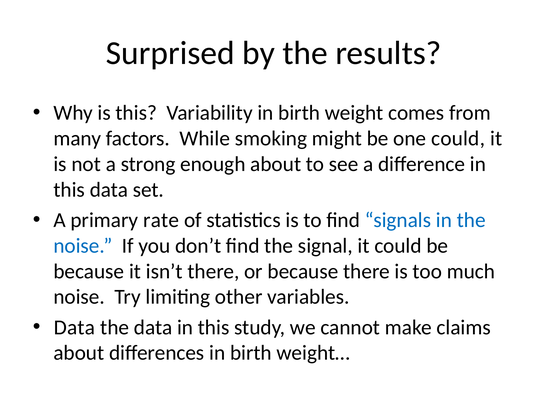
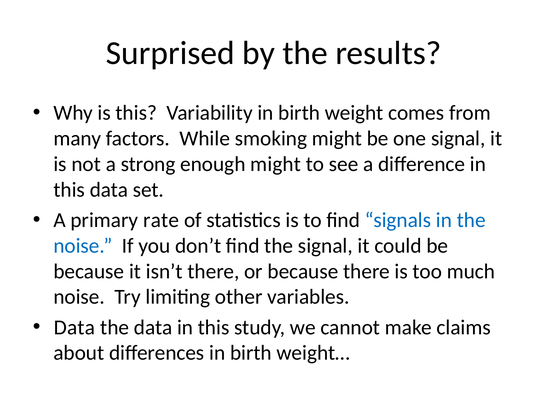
one could: could -> signal (458, 139)
enough about: about -> might (276, 164)
